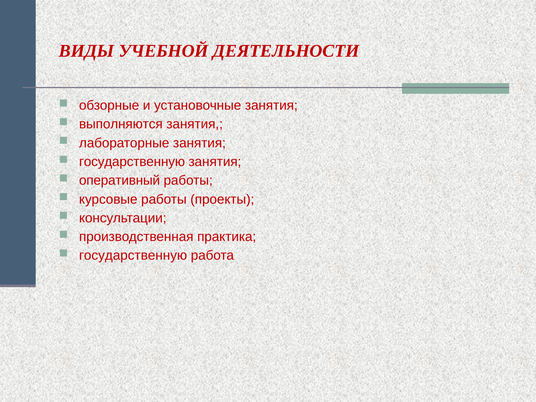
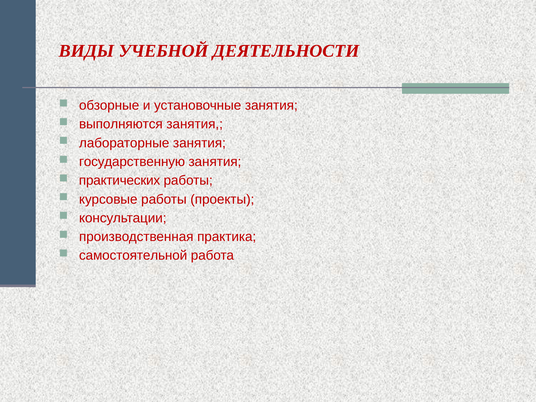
оперативный: оперативный -> практических (120, 180)
государственную: государственную -> самостоятельной (133, 256)
